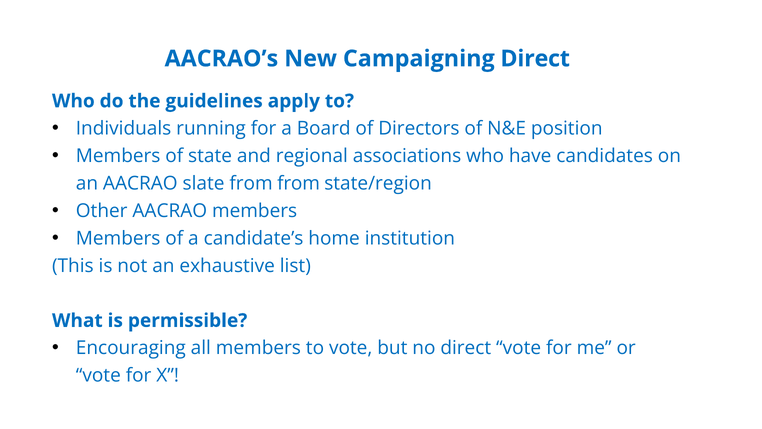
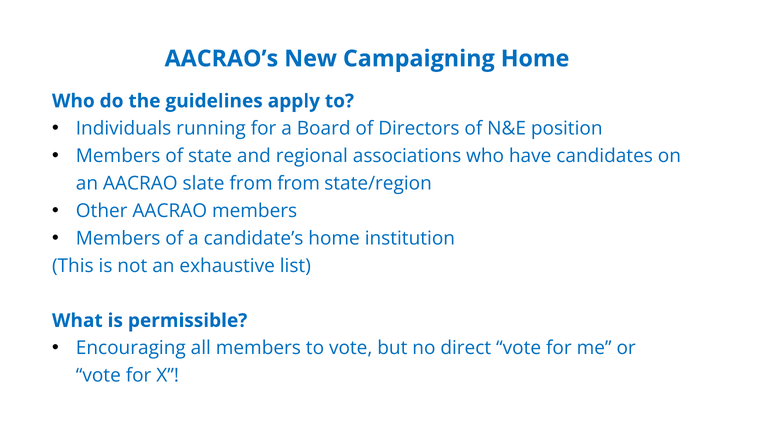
Campaigning Direct: Direct -> Home (535, 59)
